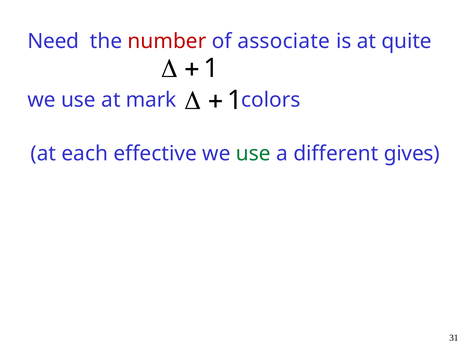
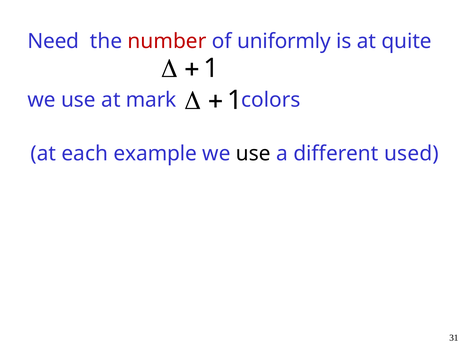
associate: associate -> uniformly (284, 41)
effective: effective -> example (155, 154)
use colour: green -> black (253, 154)
gives: gives -> used (412, 154)
